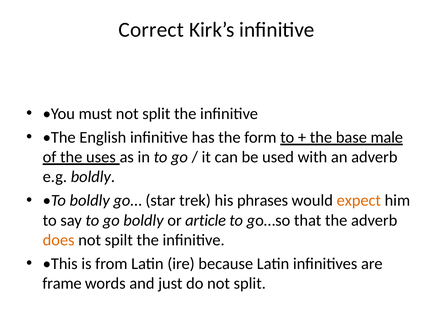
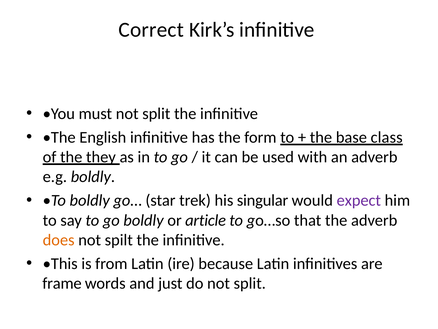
male: male -> class (387, 137)
uses: uses -> they (101, 157)
phrases: phrases -> singular (263, 200)
expect colour: orange -> purple (359, 200)
